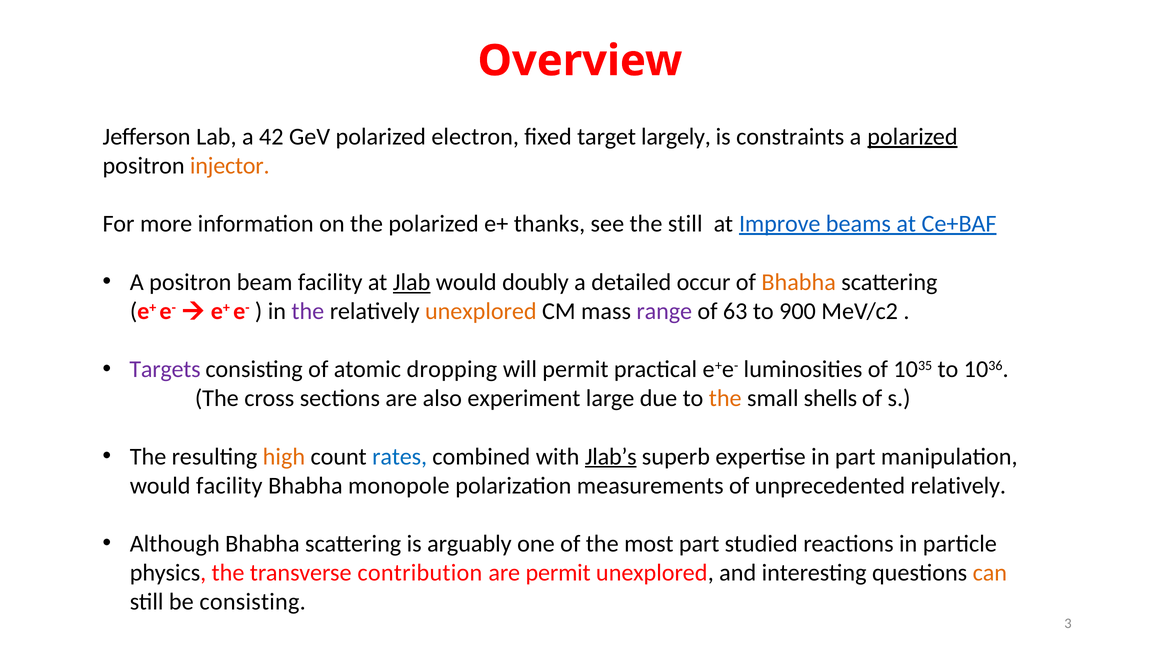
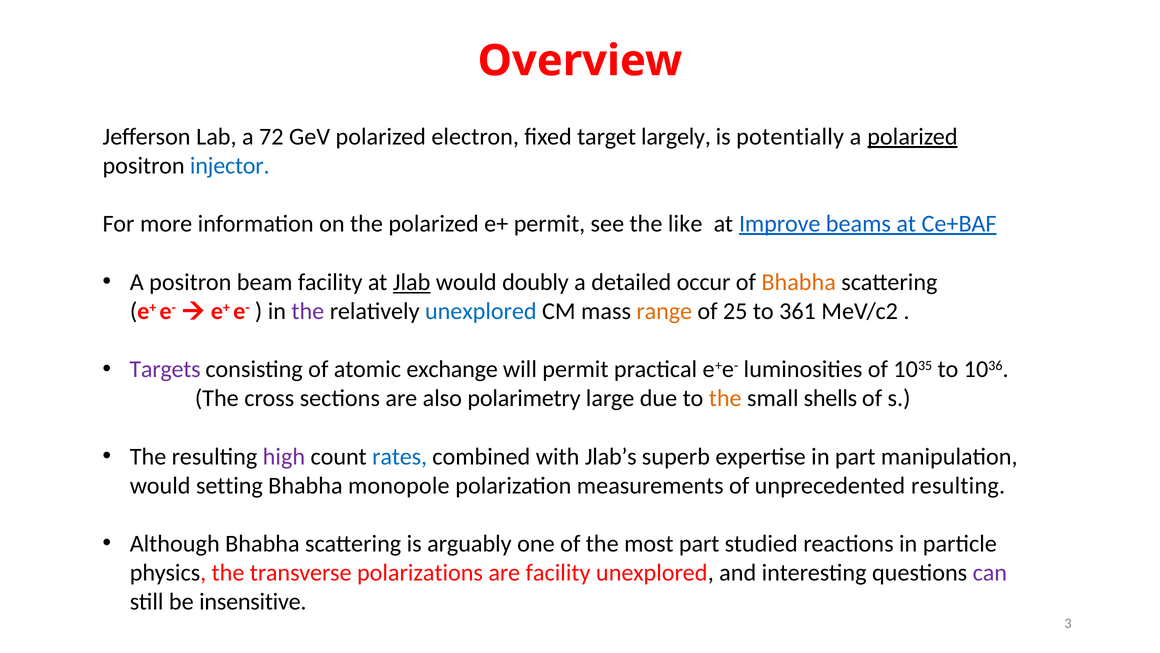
42: 42 -> 72 (271, 136)
constraints: constraints -> potentially (790, 136)
injector colour: orange -> blue (230, 165)
e+ thanks: thanks -> permit (550, 223)
the still: still -> like (685, 223)
unexplored colour: orange -> blue (481, 311)
range colour: purple -> orange (664, 311)
63: 63 -> 25 (735, 311)
900: 900 -> 361 (798, 311)
dropping: dropping -> exchange (452, 369)
experiment: experiment -> polarimetry (524, 398)
high colour: orange -> purple (284, 456)
Jlab’s underline: present -> none (611, 456)
would facility: facility -> setting (229, 485)
unprecedented relatively: relatively -> resulting (958, 485)
contribution: contribution -> polarizations (420, 572)
are permit: permit -> facility (558, 572)
can colour: orange -> purple (990, 572)
be consisting: consisting -> insensitive (253, 601)
